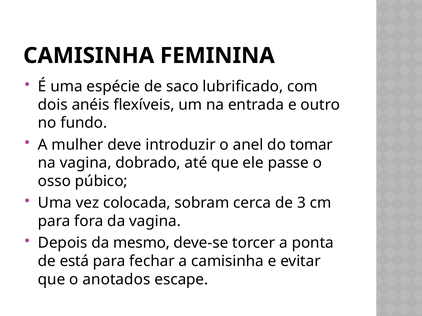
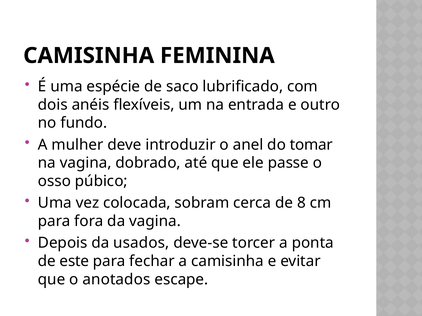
3: 3 -> 8 (301, 203)
mesmo: mesmo -> usados (141, 243)
está: está -> este (74, 262)
